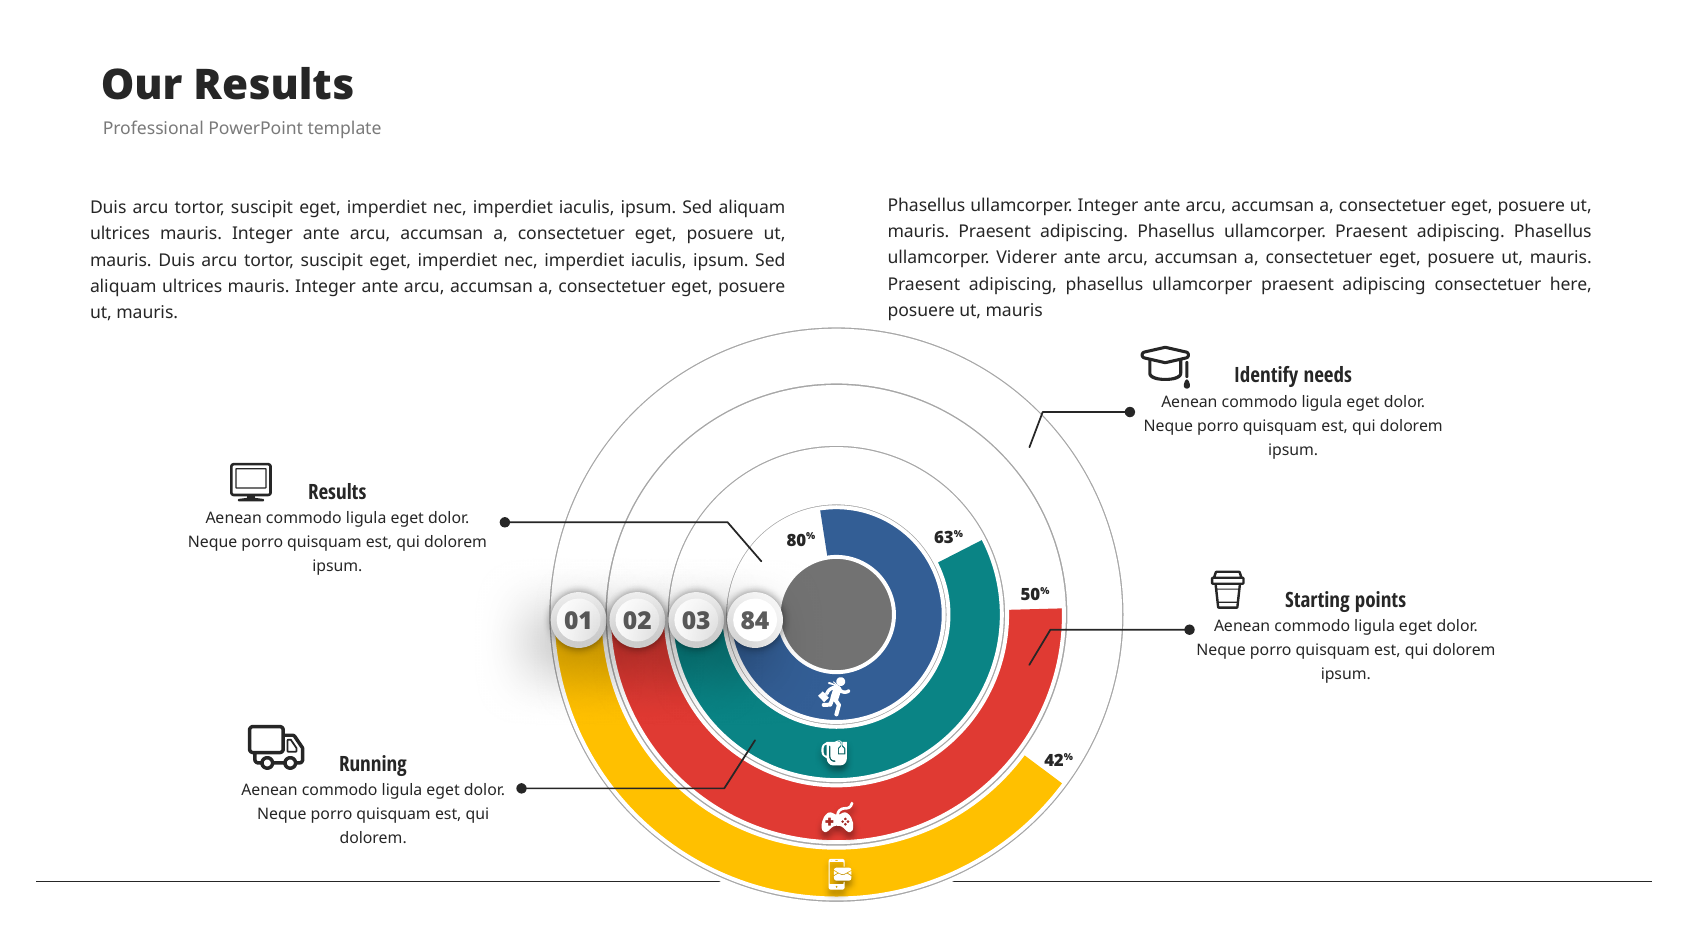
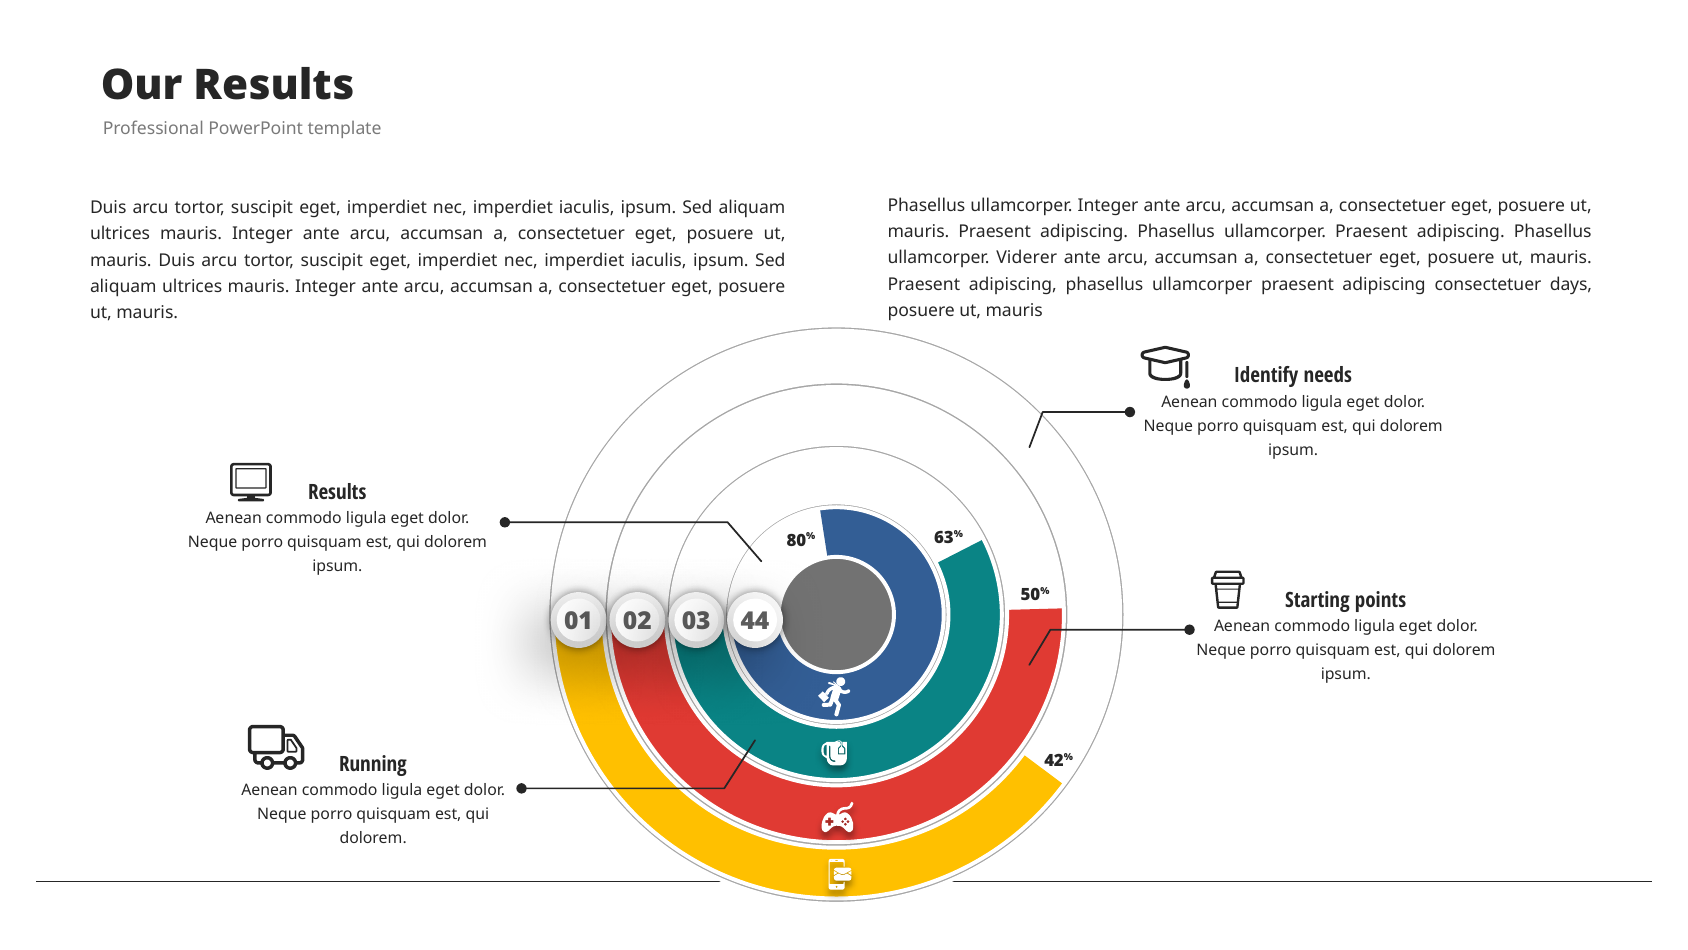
here: here -> days (1571, 284)
84: 84 -> 44 (755, 621)
